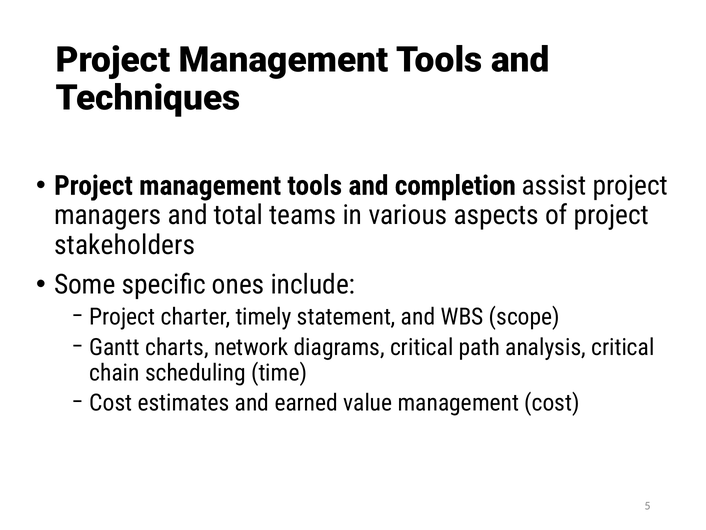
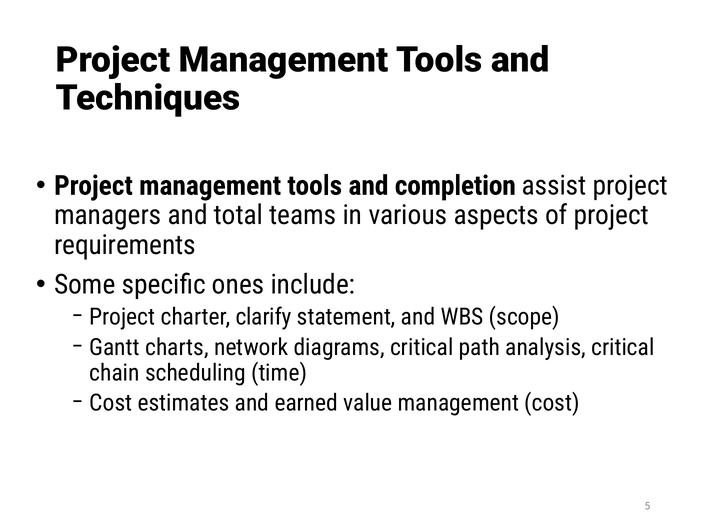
stakeholders: stakeholders -> requirements (125, 245)
timely: timely -> clarify (264, 317)
